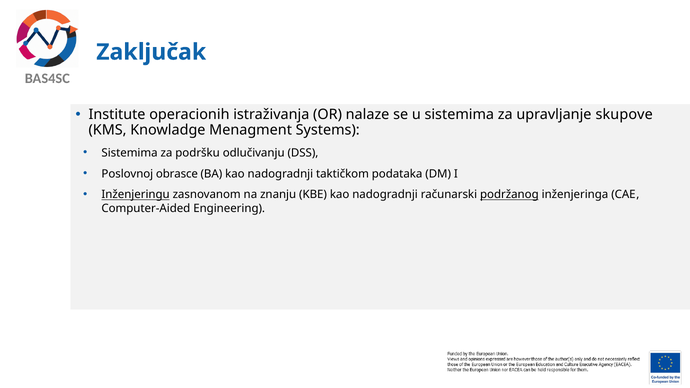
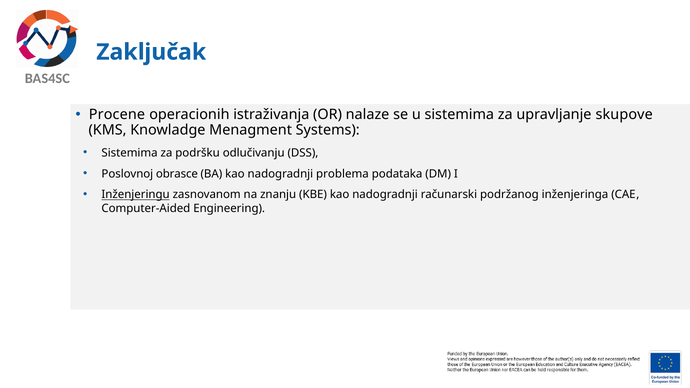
Institute: Institute -> Procene (117, 115)
taktičkom: taktičkom -> problema (342, 174)
podržanog underline: present -> none (509, 195)
